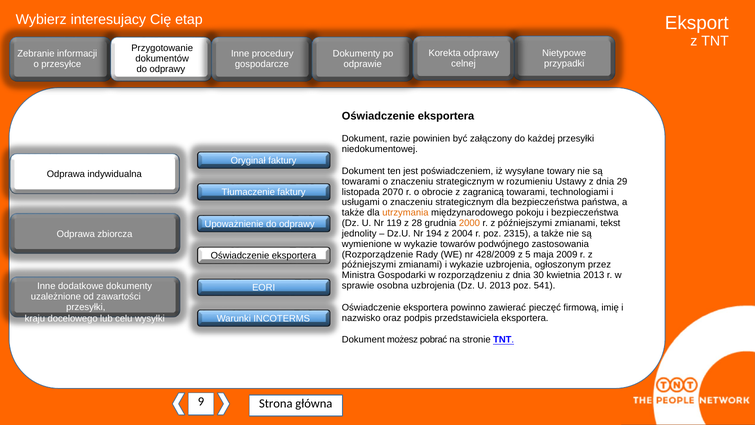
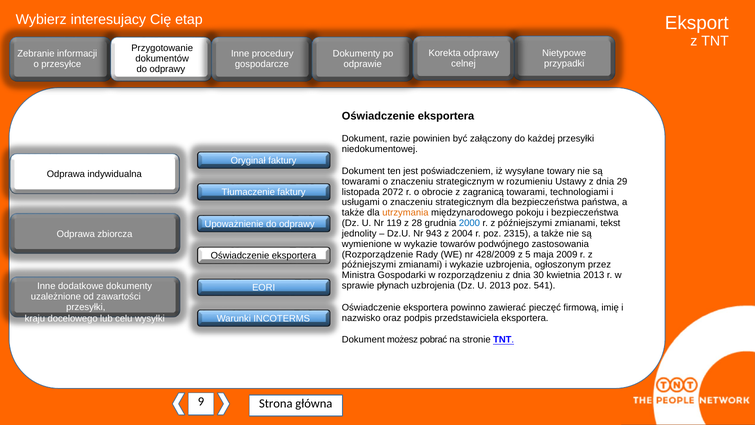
2070: 2070 -> 2072 (393, 192)
2000 colour: orange -> blue (469, 223)
194: 194 -> 943 (434, 233)
osobna: osobna -> płynach (393, 285)
